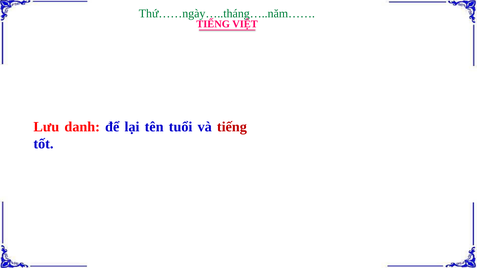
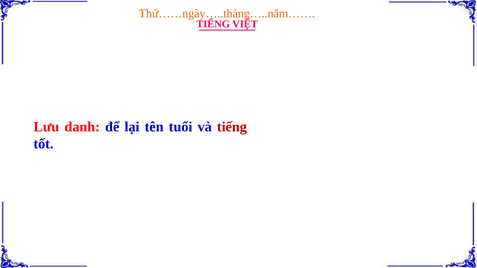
Thứ……ngày…..tháng…..năm…… colour: green -> orange (227, 14)
